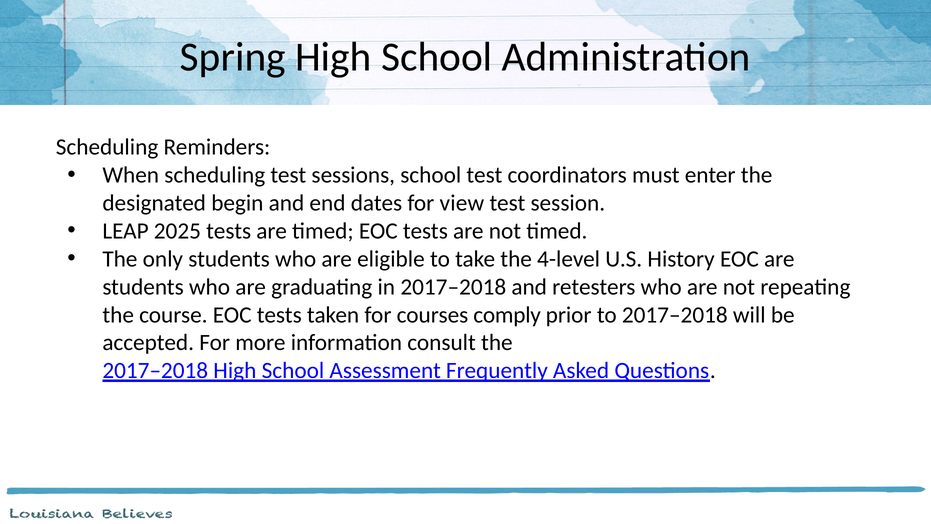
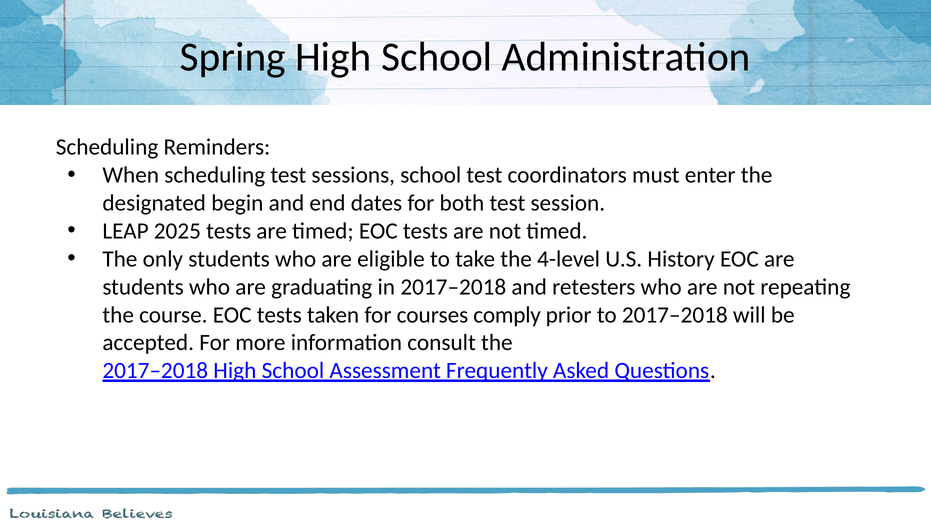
view: view -> both (462, 203)
